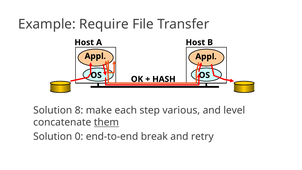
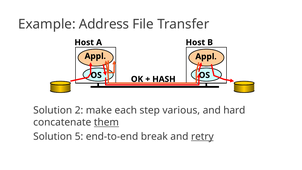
Require: Require -> Address (104, 24)
8: 8 -> 2 (79, 110)
level: level -> hard (234, 110)
0: 0 -> 5 (79, 136)
retry underline: none -> present (202, 136)
